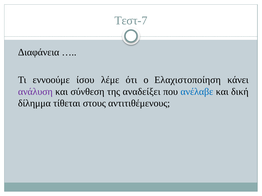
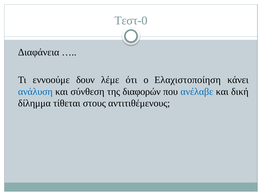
Τεστ-7: Τεστ-7 -> Τεστ-0 (131, 21)
ίσου: ίσου -> δουν (85, 80)
ανάλυση colour: purple -> blue (35, 92)
αναδείξει: αναδείξει -> διαφορών (142, 92)
